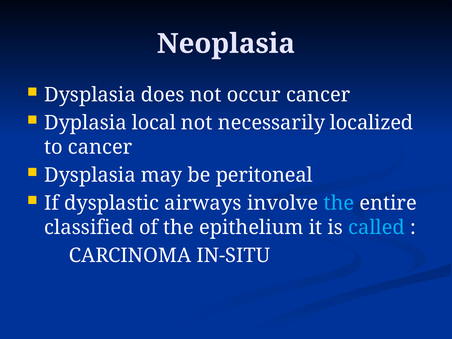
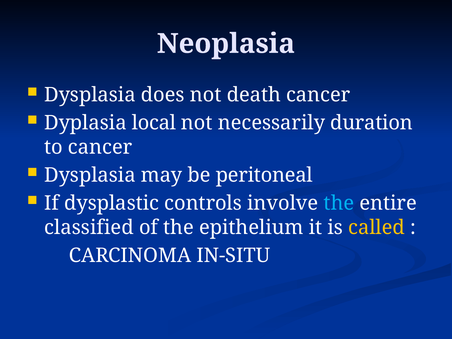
occur: occur -> death (254, 95)
localized: localized -> duration (372, 123)
airways: airways -> controls (203, 203)
called colour: light blue -> yellow (377, 227)
